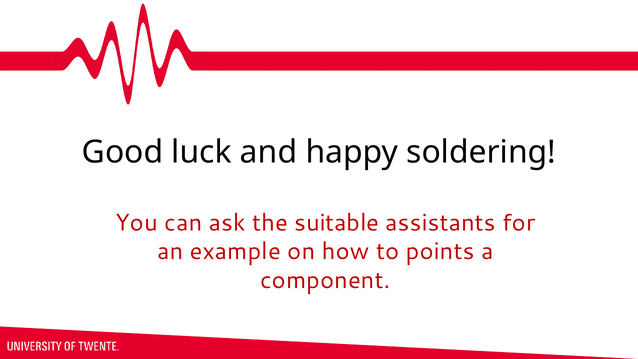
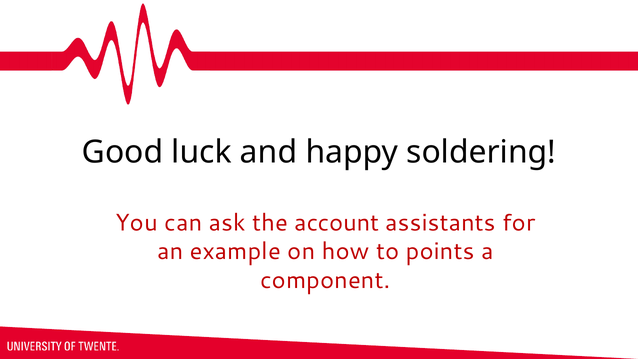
suitable: suitable -> account (337, 223)
